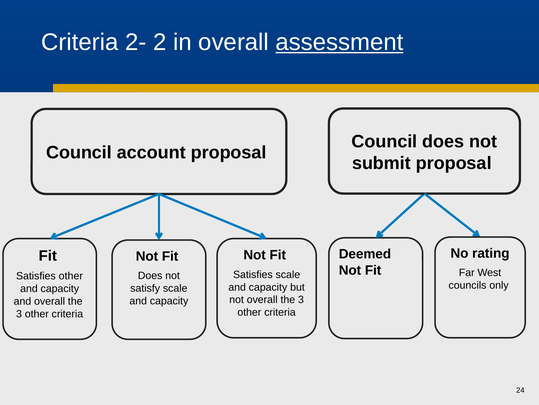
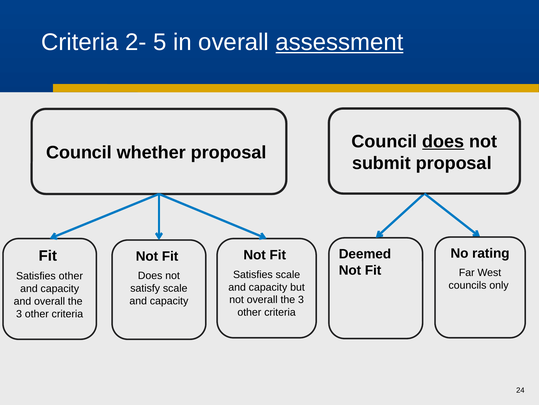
2: 2 -> 5 (160, 42)
does underline: none -> present (443, 141)
account: account -> whether (151, 152)
